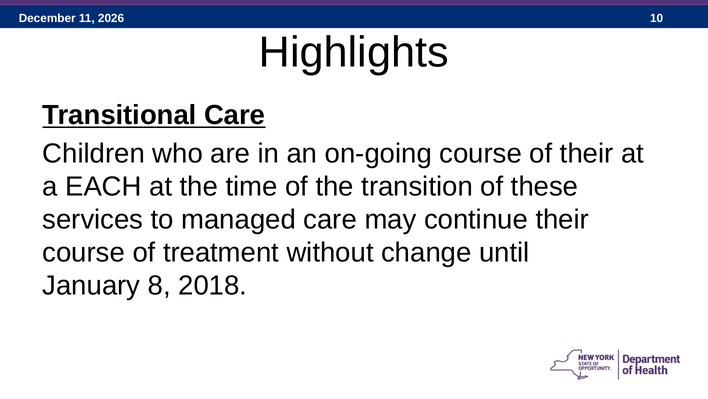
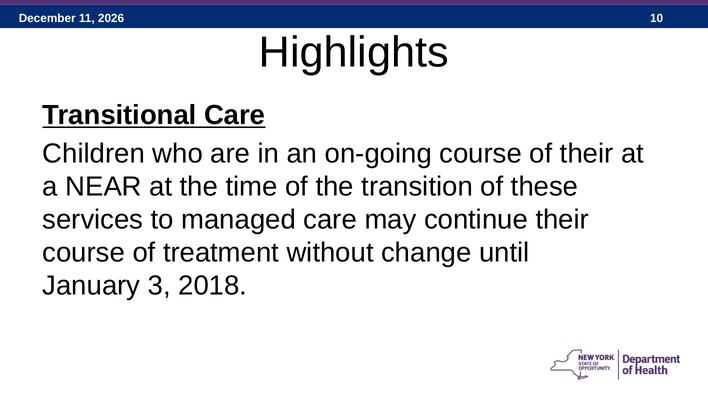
EACH: EACH -> NEAR (104, 186)
8: 8 -> 3 (159, 285)
